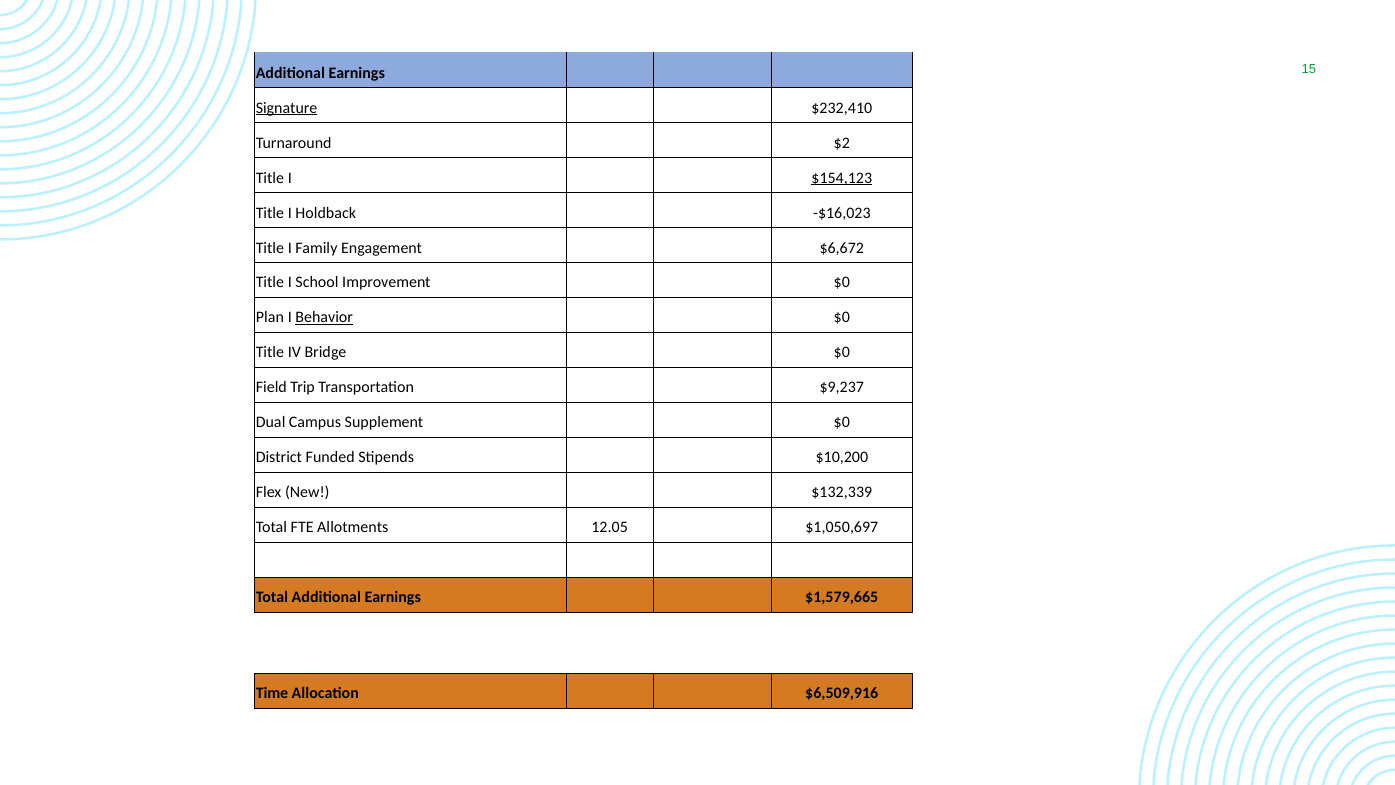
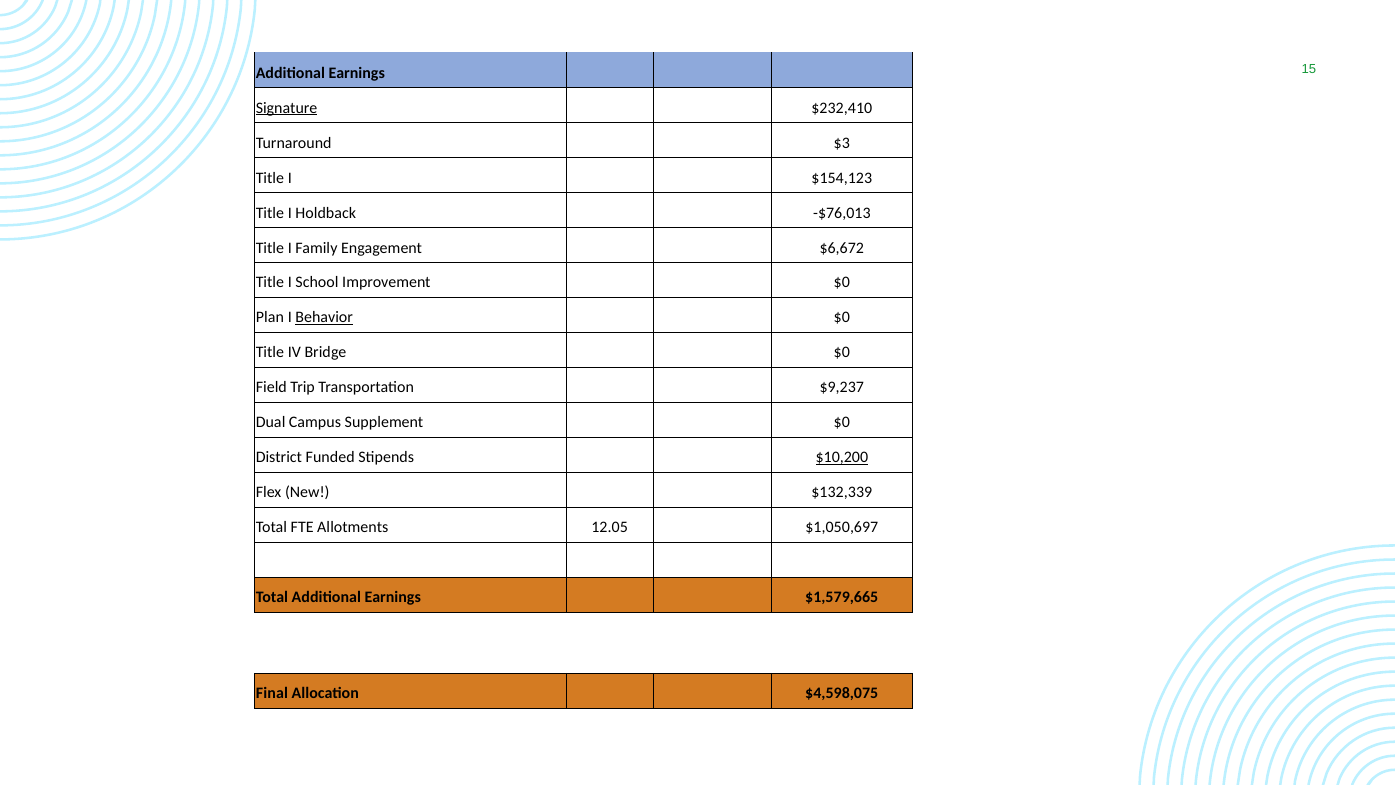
$2: $2 -> $3 (842, 143)
$154,123 underline: present -> none (842, 178)
-$16,023: -$16,023 -> -$76,013 (842, 213)
$10,200 underline: none -> present (842, 457)
Time: Time -> Final (272, 693)
$6,509,916: $6,509,916 -> $4,598,075 (842, 693)
